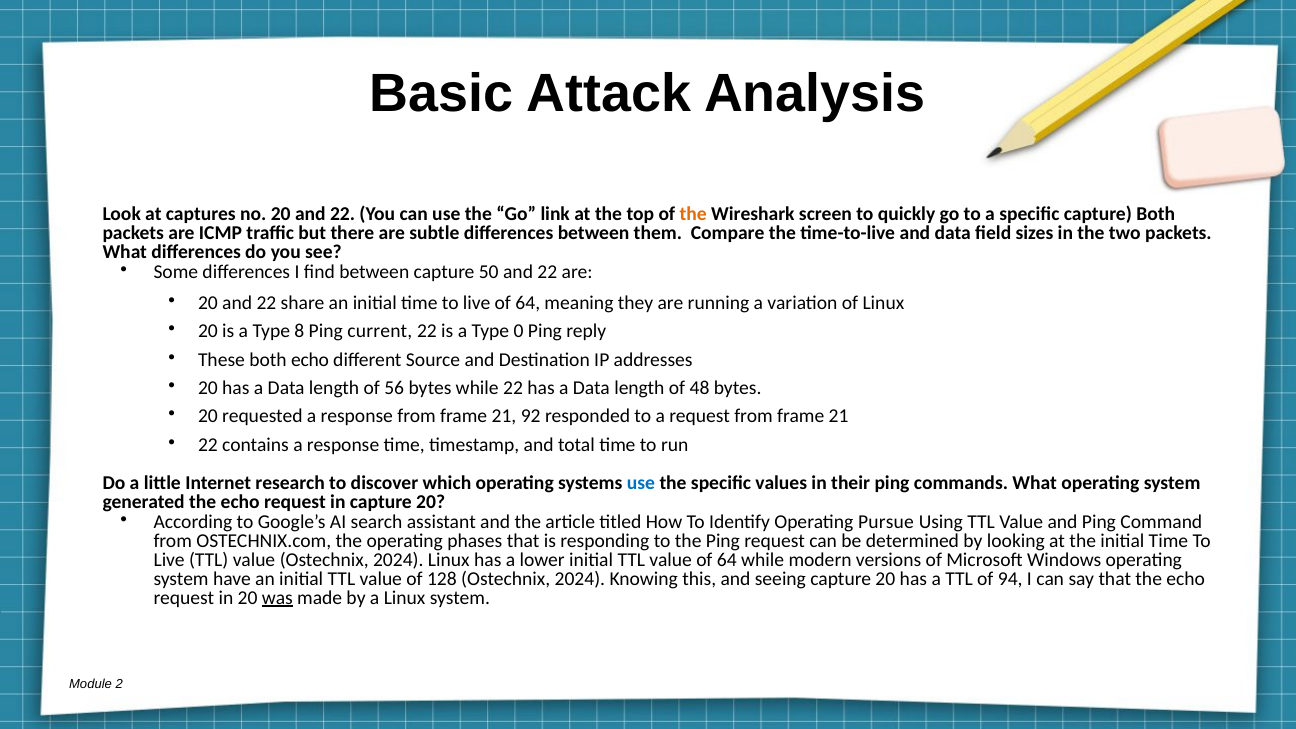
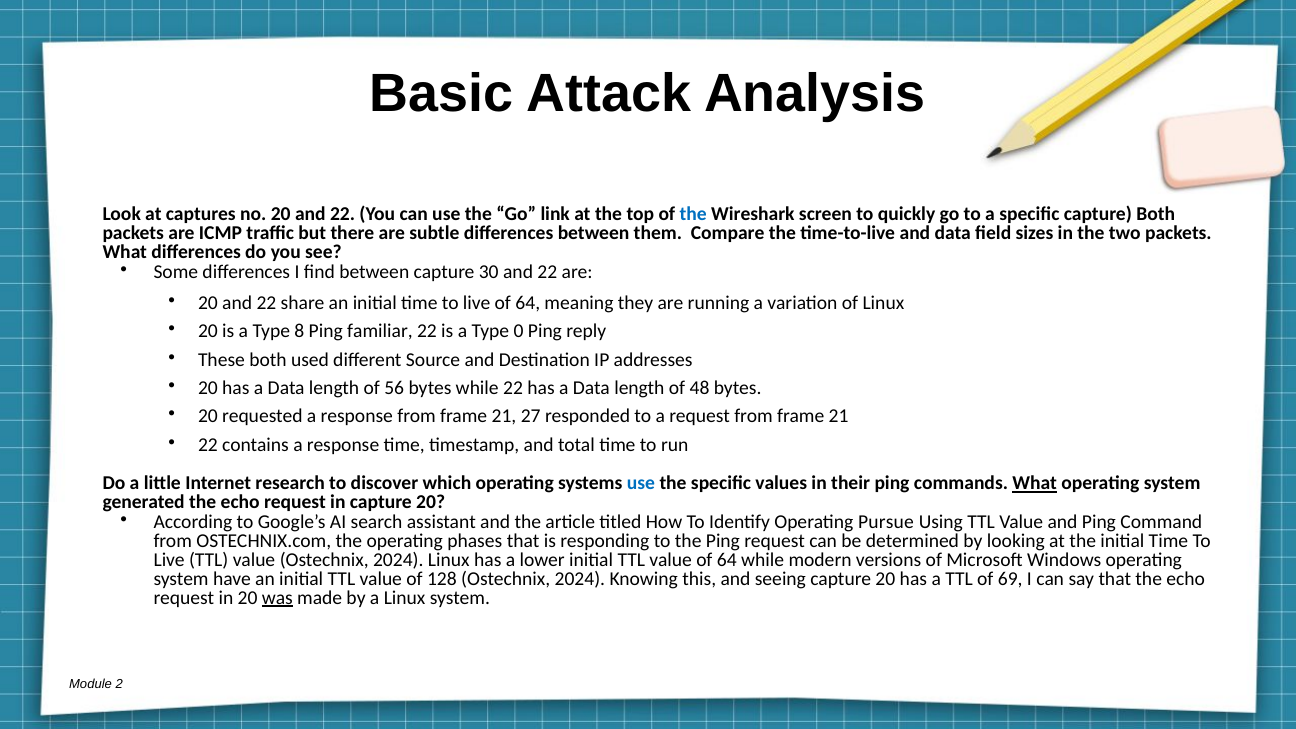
the colour: orange -> blue (693, 214)
50: 50 -> 30 (489, 272)
current: current -> familiar (380, 331)
both echo: echo -> used (310, 360)
92: 92 -> 27 (531, 416)
What underline: none -> present (1035, 484)
94: 94 -> 69 (1010, 579)
